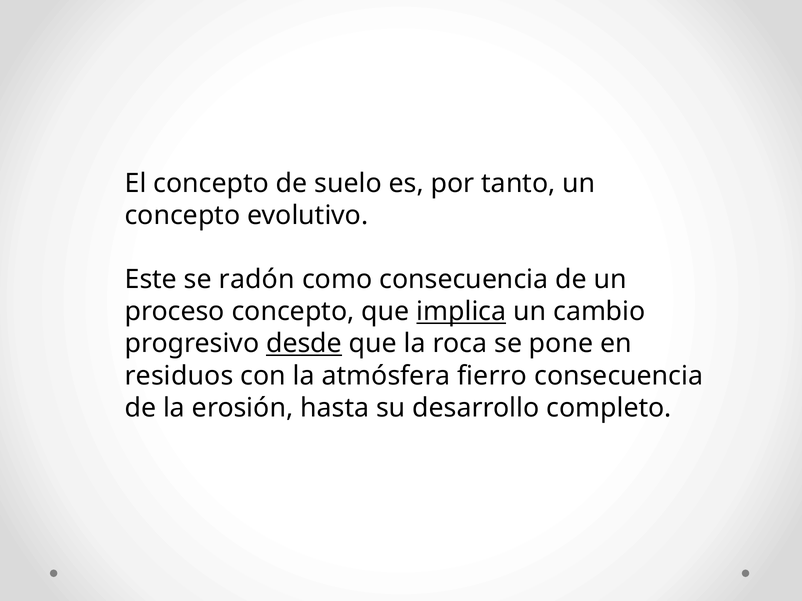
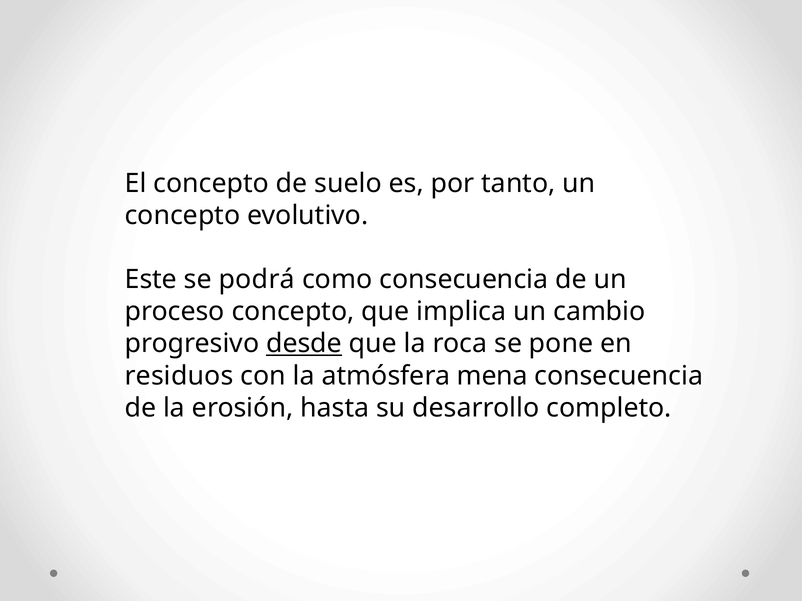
radón: radón -> podrá (257, 280)
implica underline: present -> none (461, 312)
fierro: fierro -> mena (492, 376)
